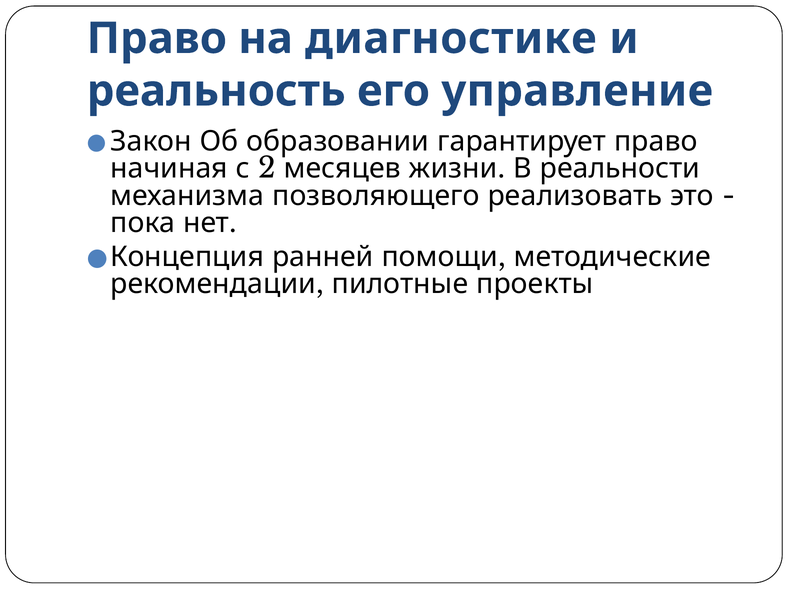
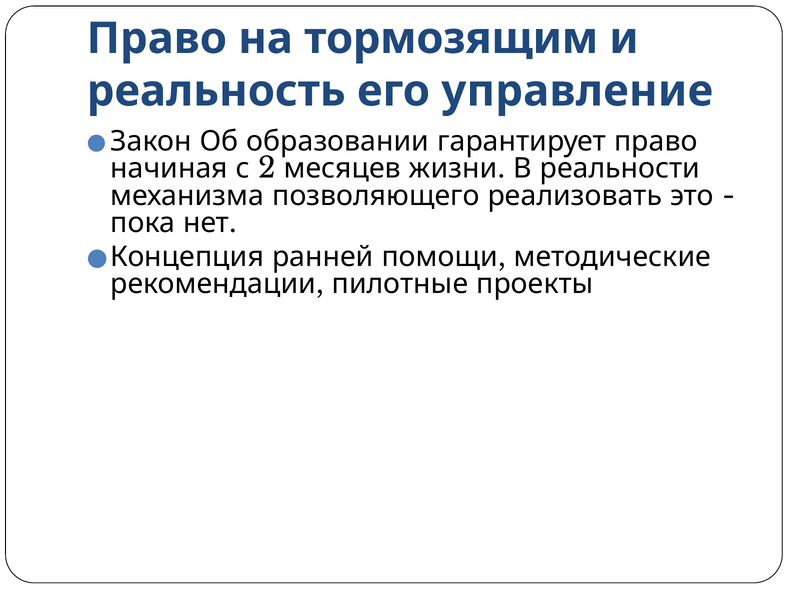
диагностике: диагностике -> тормозящим (451, 39)
